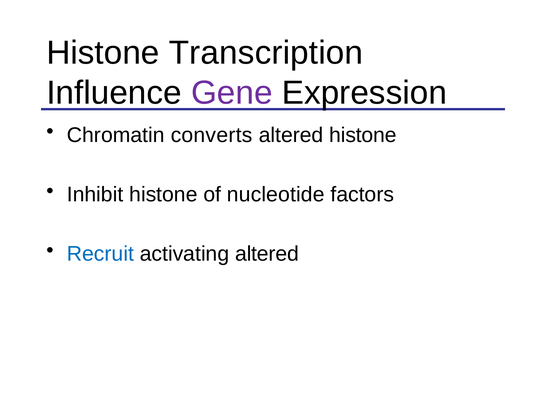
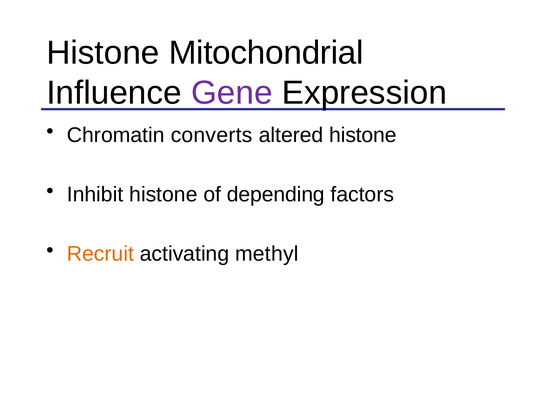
Transcription: Transcription -> Mitochondrial (266, 53)
nucleotide: nucleotide -> depending (276, 195)
Recruit colour: blue -> orange (100, 254)
activating altered: altered -> methyl (267, 254)
